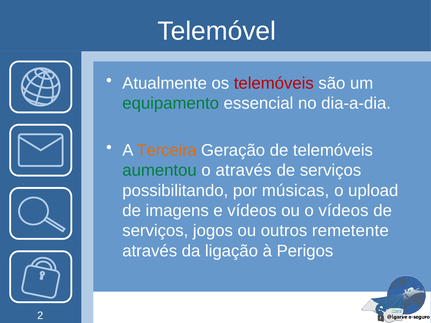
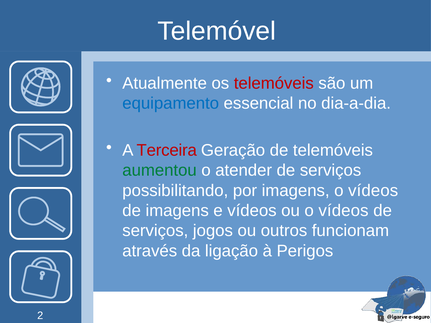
equipamento colour: green -> blue (171, 103)
Terceira colour: orange -> red (167, 150)
o através: através -> atender (244, 171)
por músicas: músicas -> imagens (296, 191)
upload: upload -> vídeos (373, 191)
remetente: remetente -> funcionam (350, 231)
